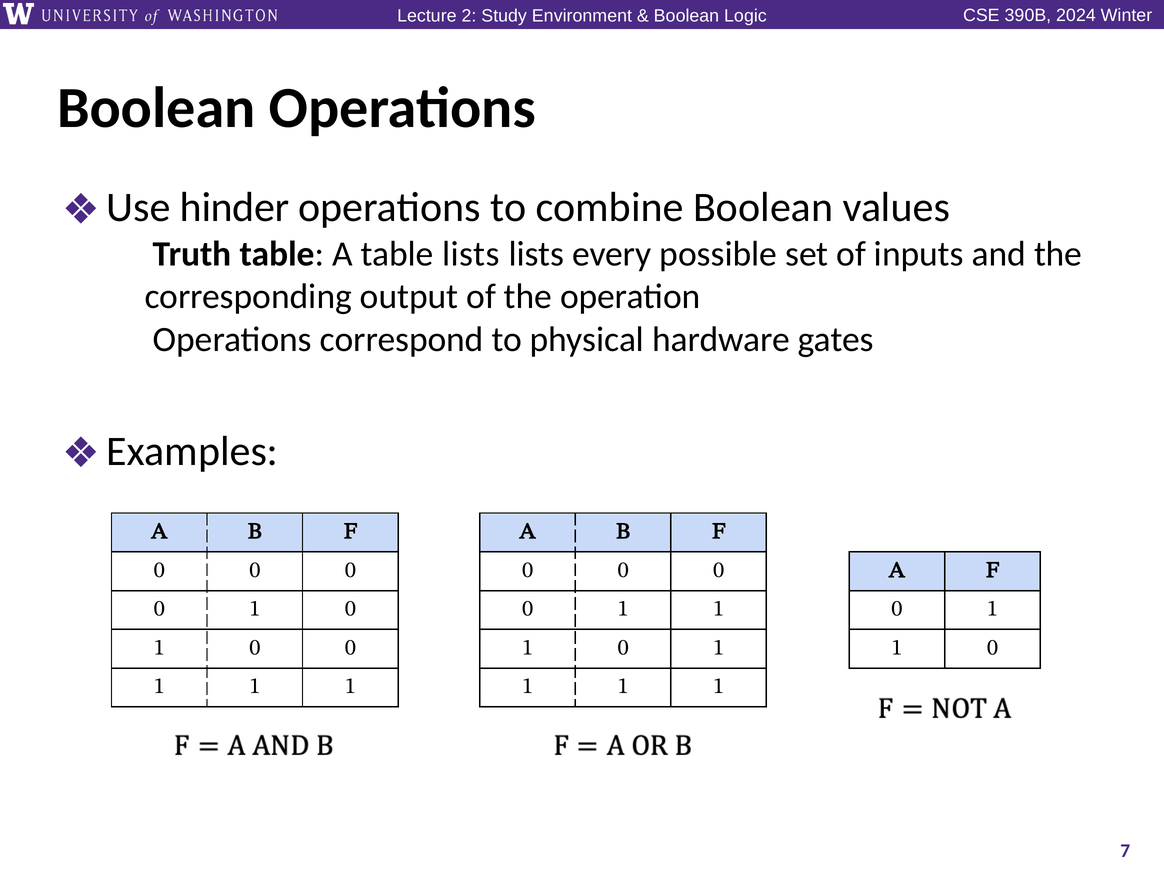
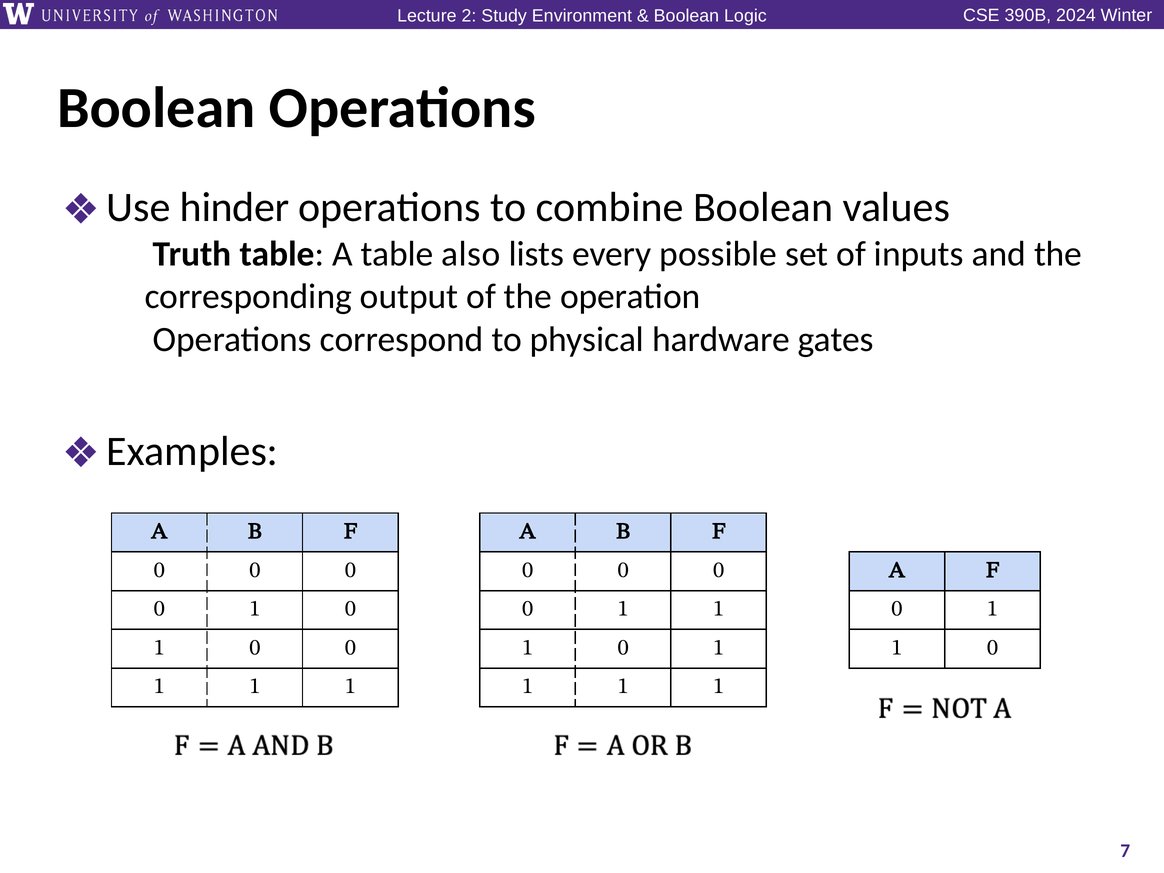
table lists: lists -> also (471, 254)
